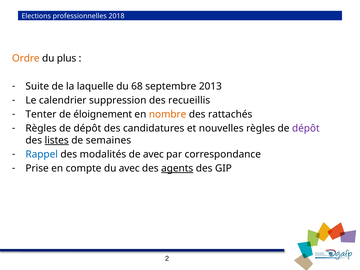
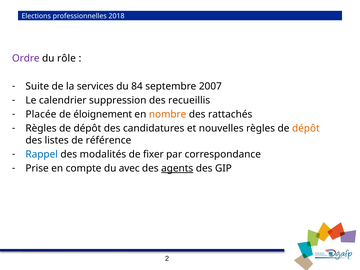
Ordre colour: orange -> purple (26, 58)
plus: plus -> rôle (66, 58)
laquelle: laquelle -> services (95, 86)
68: 68 -> 84 (137, 86)
2013: 2013 -> 2007 (210, 86)
Tenter: Tenter -> Placée (41, 114)
dépôt colour: purple -> orange (306, 128)
listes underline: present -> none (57, 140)
semaines: semaines -> référence (108, 140)
de avec: avec -> fixer (153, 154)
